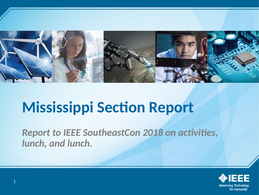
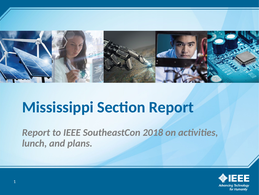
and lunch: lunch -> plans (80, 143)
